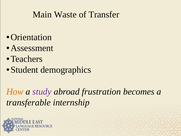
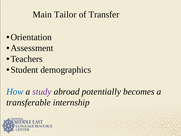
Waste: Waste -> Tailor (65, 14)
How colour: orange -> blue (15, 91)
frustration: frustration -> potentially (101, 91)
